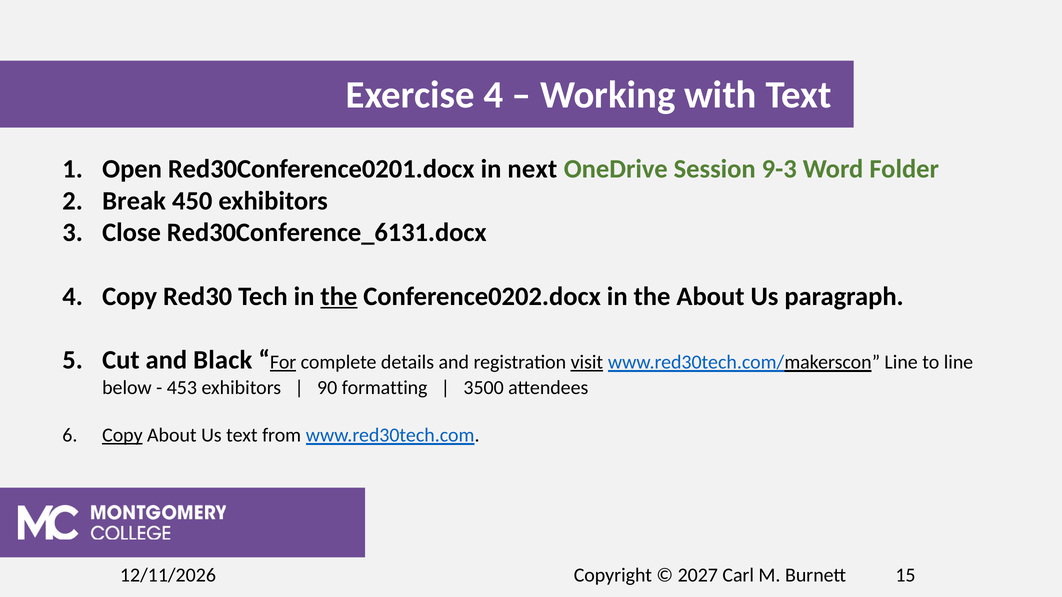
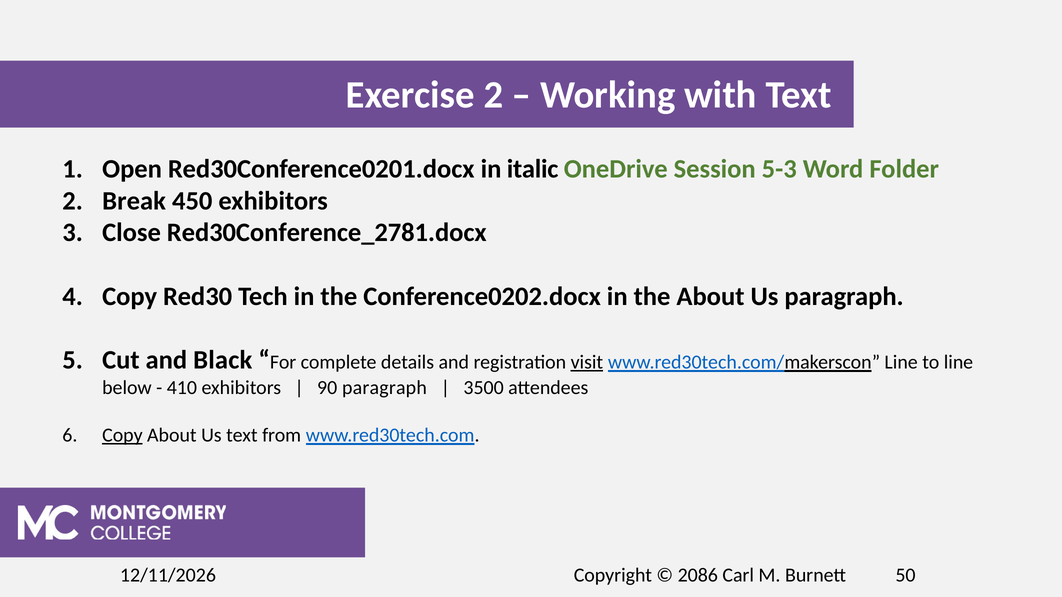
Exercise 4: 4 -> 2 (493, 95)
next: next -> italic (533, 169)
9-3: 9-3 -> 5-3 (779, 169)
Red30Conference_6131.docx: Red30Conference_6131.docx -> Red30Conference_2781.docx (327, 233)
the underline: present -> none (339, 297)
For underline: present -> none (283, 363)
453: 453 -> 410 (182, 388)
90 formatting: formatting -> paragraph (384, 388)
2027: 2027 -> 2086 (698, 575)
15: 15 -> 50 (905, 575)
